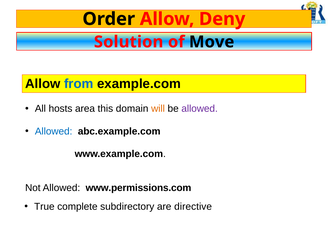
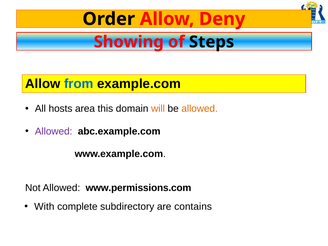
Solution: Solution -> Showing (129, 42)
Move: Move -> Steps (212, 42)
allowed colour: purple -> orange (200, 109)
Allowed colour: blue -> purple (54, 131)
True: True -> With (44, 206)
directive: directive -> contains (193, 206)
